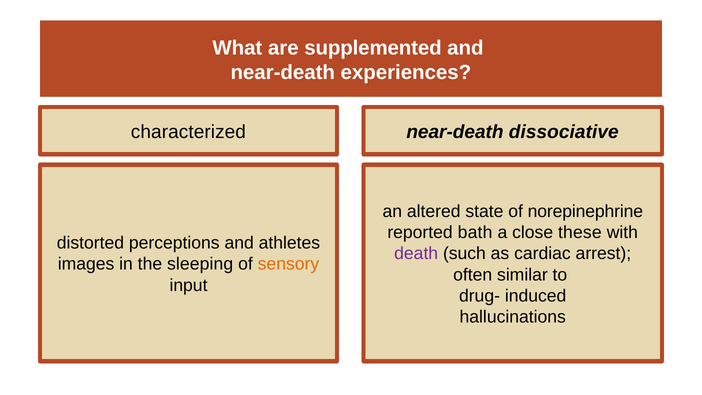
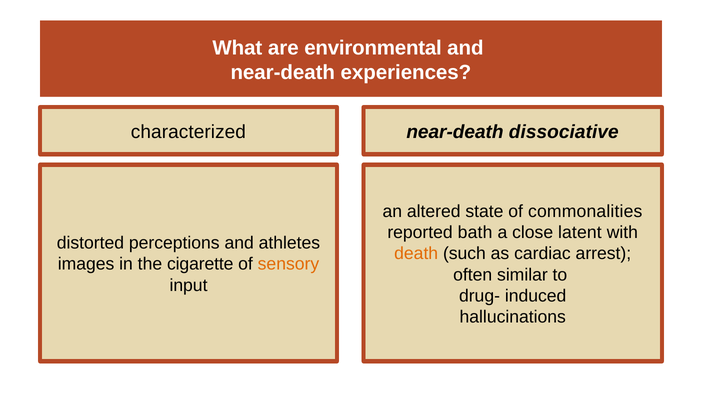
supplemented: supplemented -> environmental (373, 48)
norepinephrine: norepinephrine -> commonalities (585, 211)
these: these -> latent (580, 232)
death colour: purple -> orange (416, 254)
sleeping: sleeping -> cigarette (200, 264)
